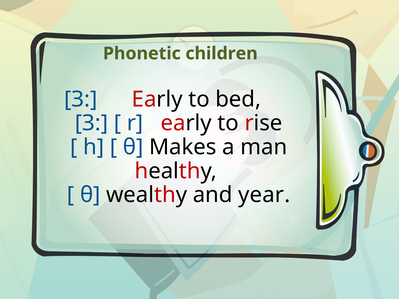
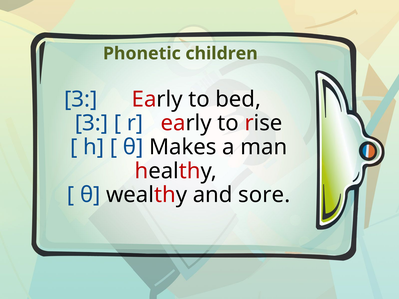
year: year -> sore (264, 195)
